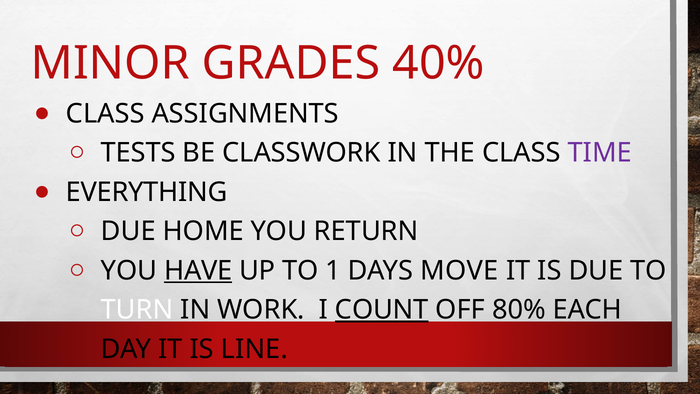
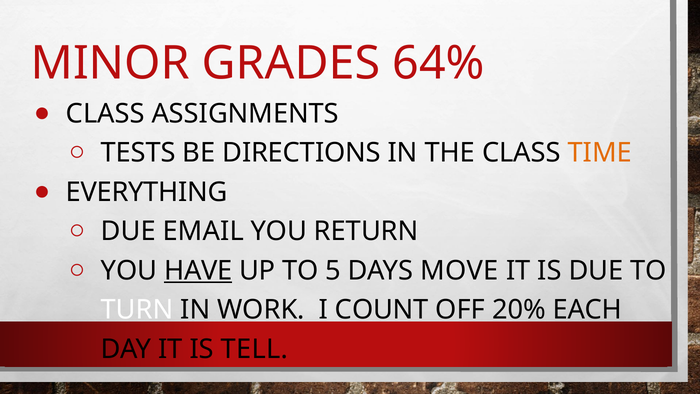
40%: 40% -> 64% (438, 63)
CLASSWORK: CLASSWORK -> DIRECTIONS (302, 153)
TIME colour: purple -> orange (600, 153)
HOME: HOME -> EMAIL (203, 231)
1: 1 -> 5 (333, 270)
COUNT underline: present -> none (382, 310)
80%: 80% -> 20% (519, 310)
LINE: LINE -> TELL (254, 349)
